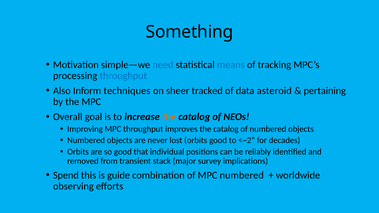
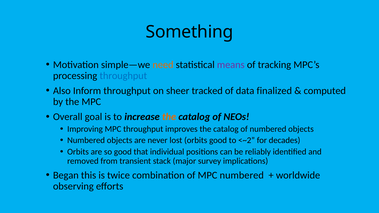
need colour: blue -> orange (163, 65)
means colour: blue -> purple (231, 65)
Inform techniques: techniques -> throughput (127, 91)
asteroid: asteroid -> finalized (274, 91)
pertaining: pertaining -> computed (325, 91)
Spend: Spend -> Began (66, 175)
guide: guide -> twice (119, 175)
